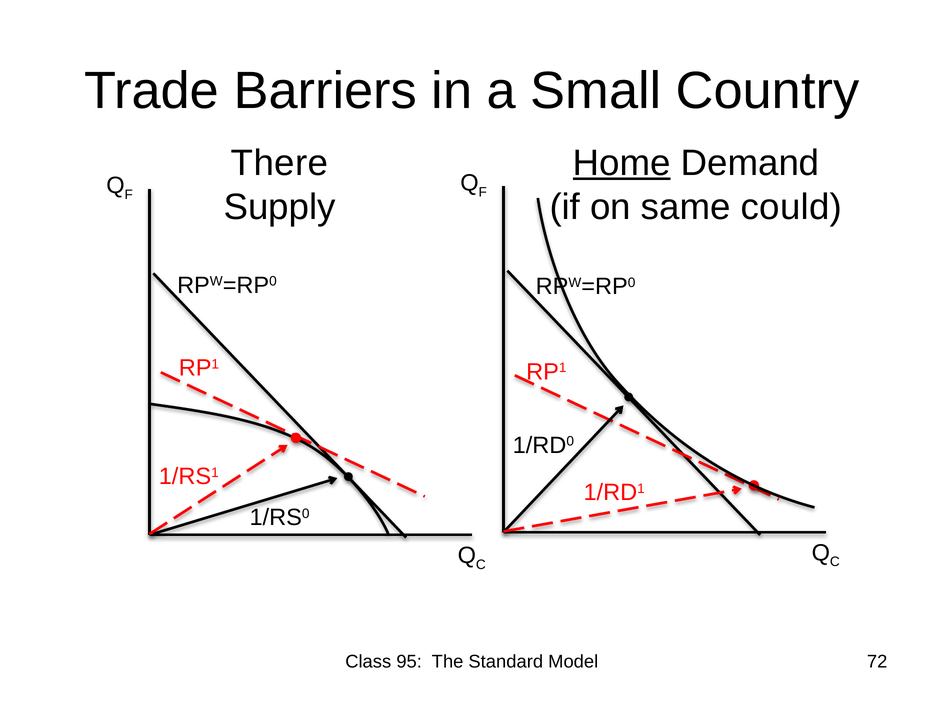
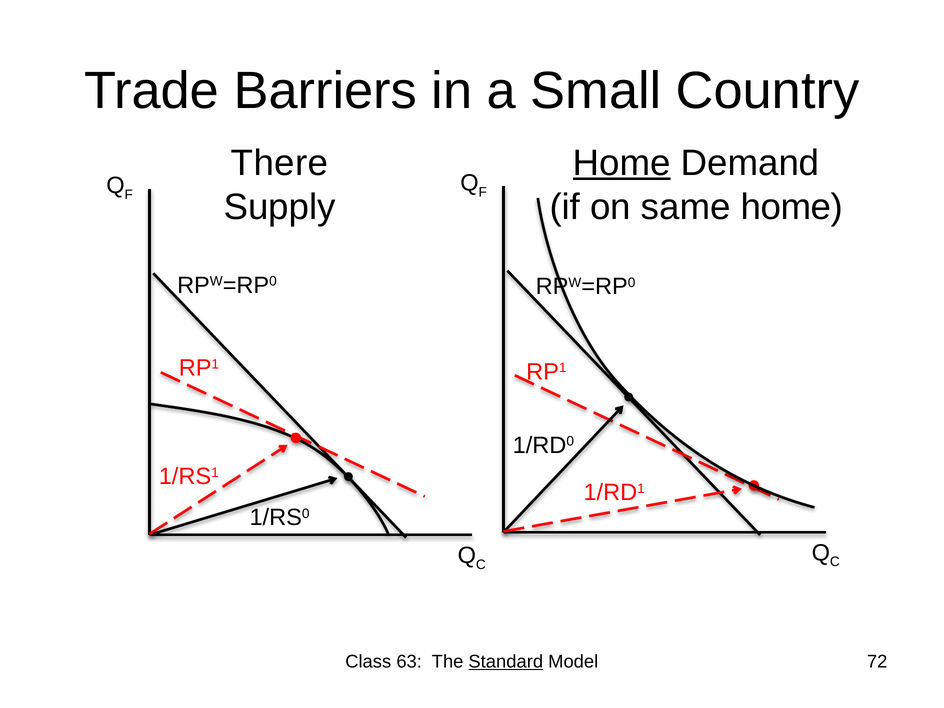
same could: could -> home (792, 207)
95: 95 -> 63 (409, 662)
Standard underline: none -> present (506, 662)
